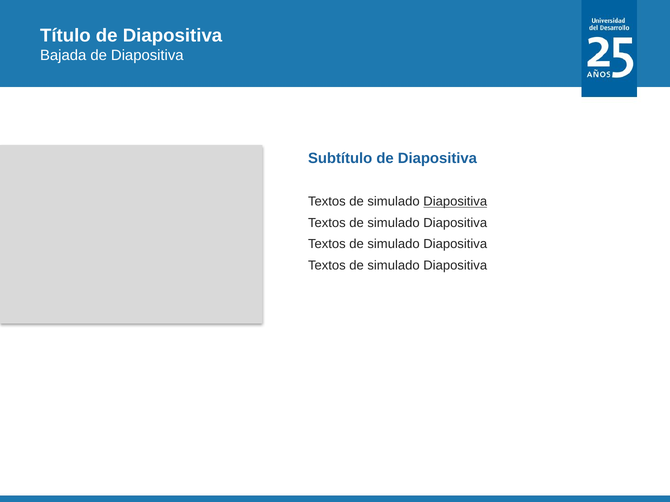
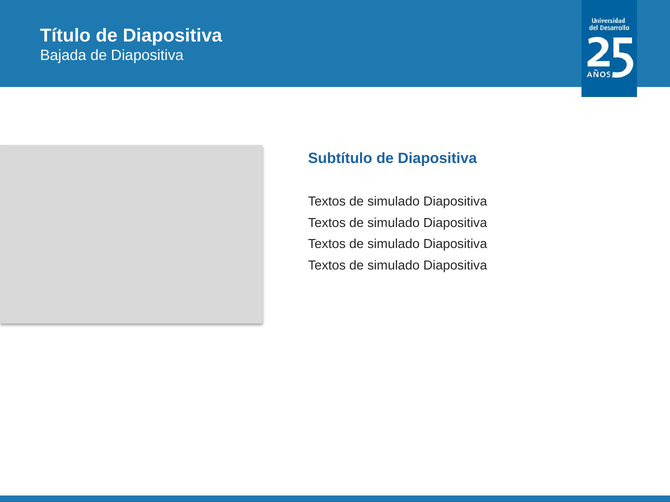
Diapositiva underline: present -> none (455, 202)
